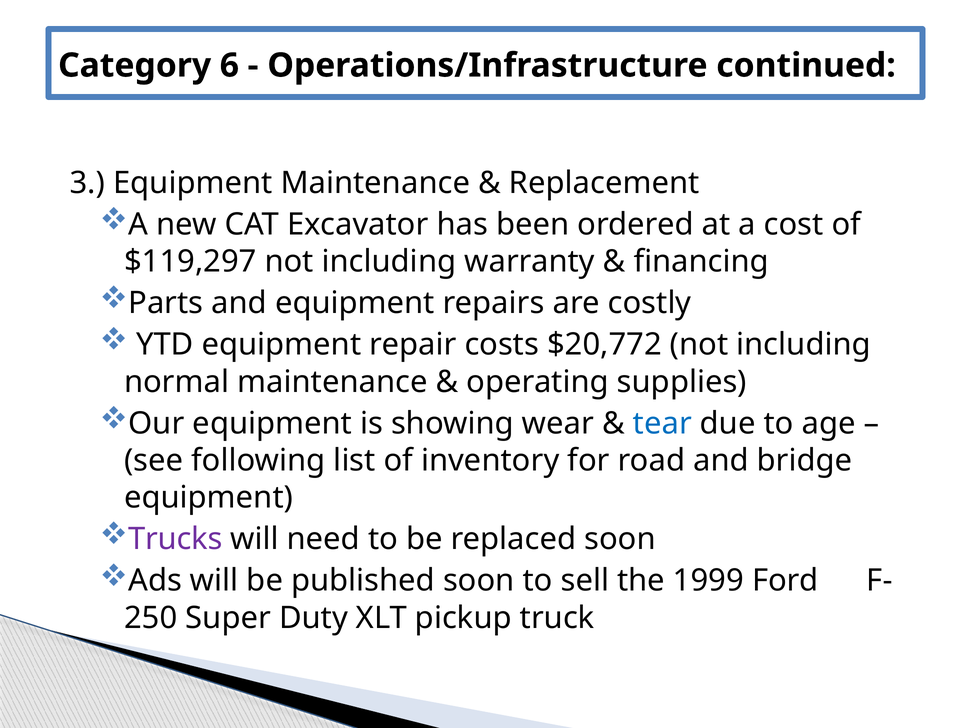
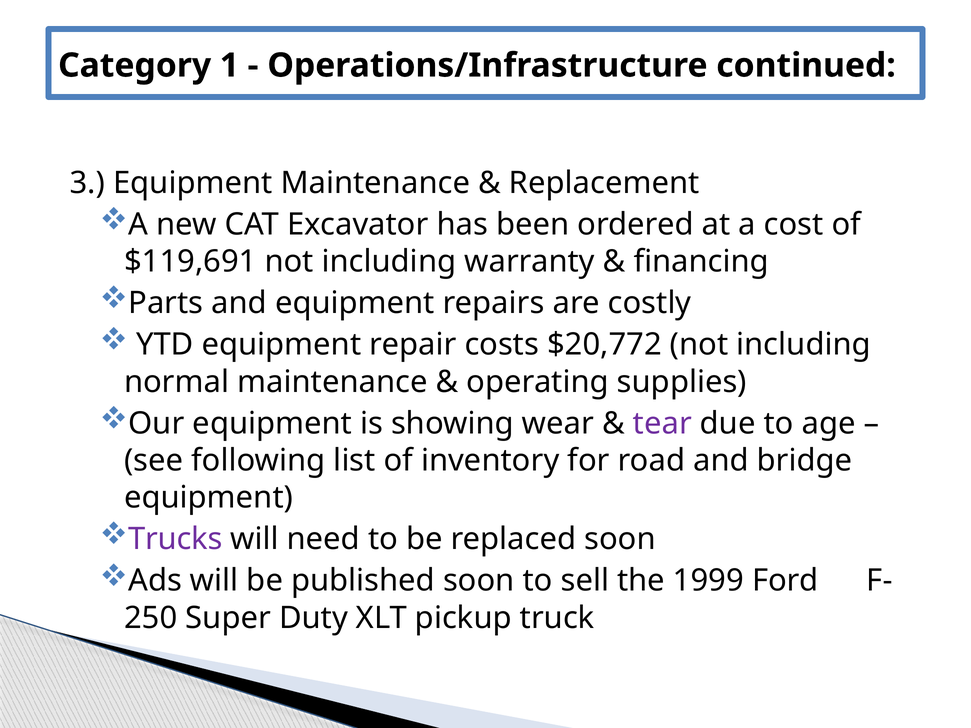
6: 6 -> 1 (229, 65)
$119,297: $119,297 -> $119,691 (190, 262)
tear colour: blue -> purple (662, 423)
